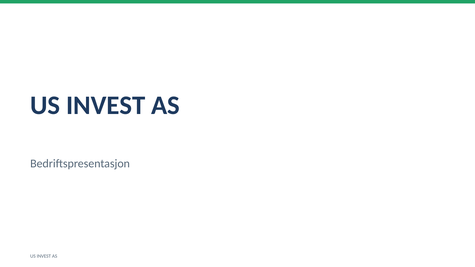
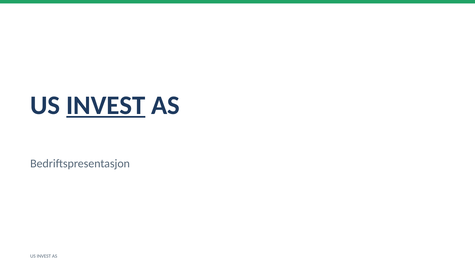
INVEST underline: none -> present (106, 105)
